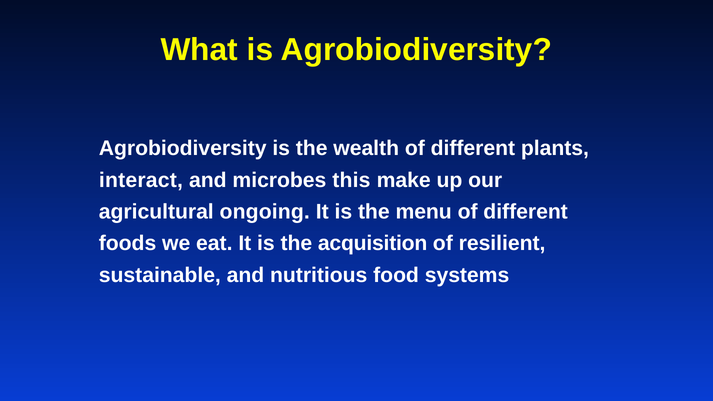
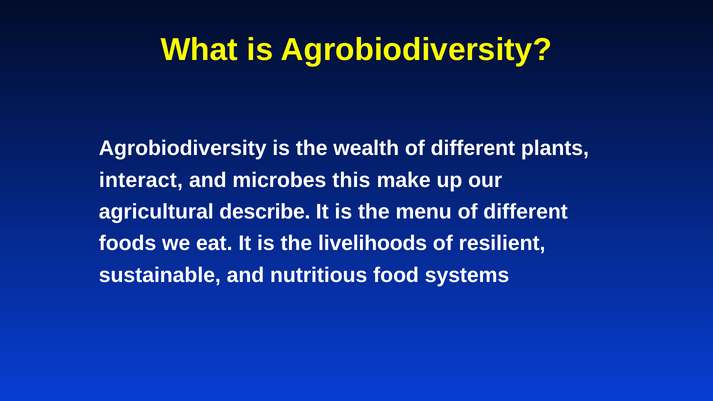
ongoing: ongoing -> describe (265, 212)
acquisition: acquisition -> livelihoods (373, 243)
